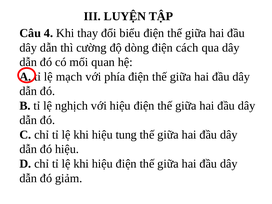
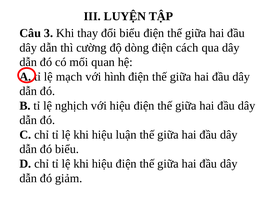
4: 4 -> 3 (49, 33)
phía: phía -> hình (115, 77)
tung: tung -> luận (126, 135)
đó hiệu: hiệu -> biểu (67, 149)
